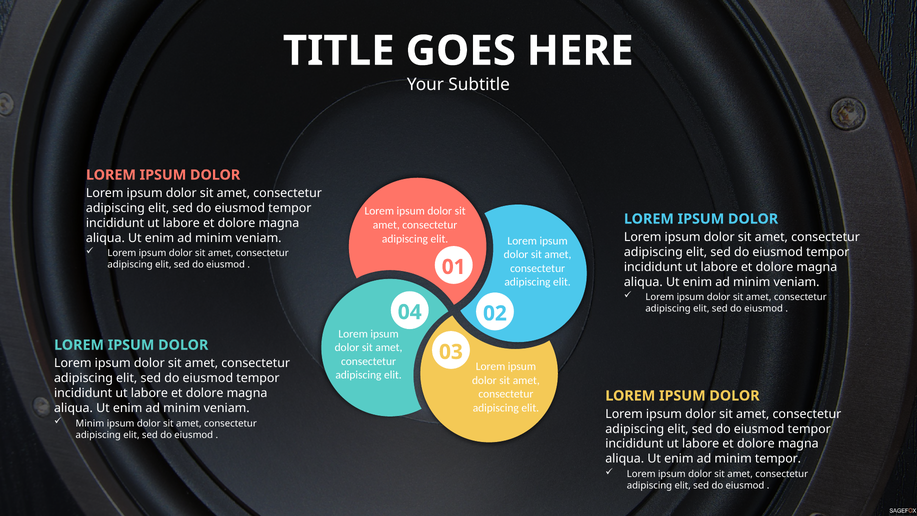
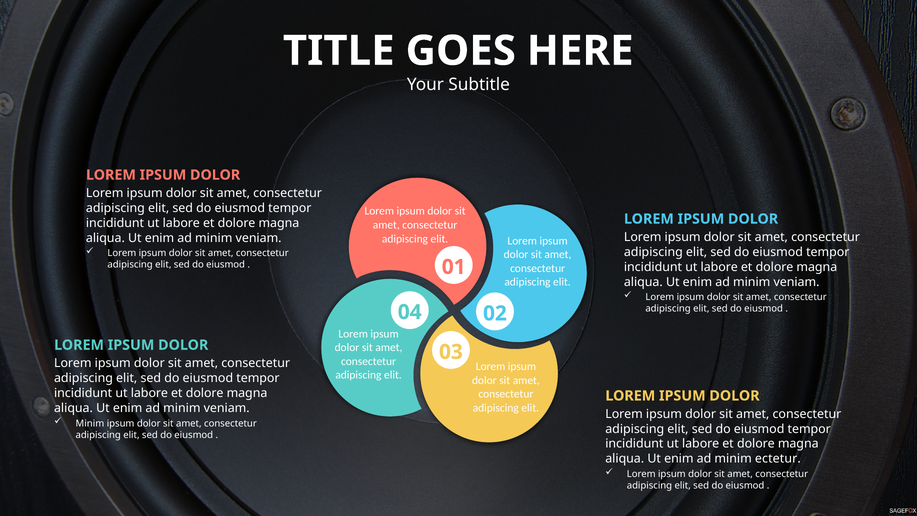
minim tempor: tempor -> ectetur (778, 459)
